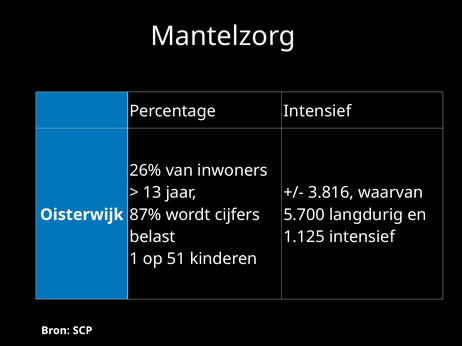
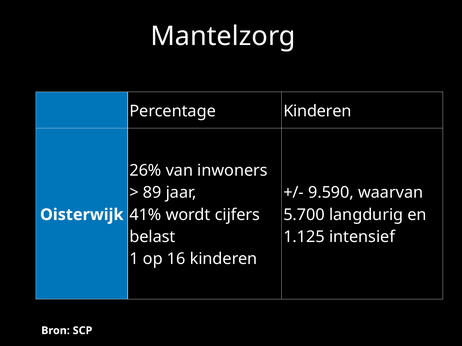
Percentage Intensief: Intensief -> Kinderen (317, 111)
13: 13 -> 89 (152, 193)
3.816: 3.816 -> 9.590 (331, 193)
87%: 87% -> 41% (145, 215)
51: 51 -> 16 (176, 259)
